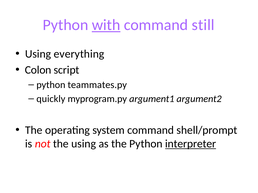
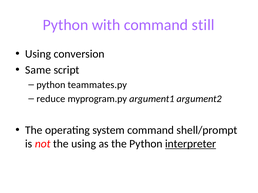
with underline: present -> none (106, 25)
everything: everything -> conversion (79, 54)
Colon: Colon -> Same (38, 70)
quickly: quickly -> reduce (51, 99)
